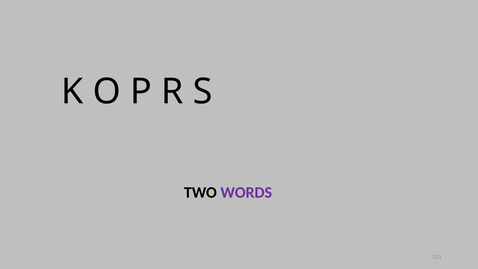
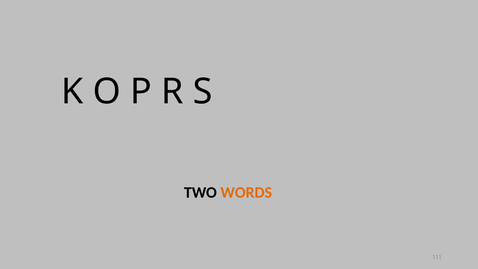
WORDS colour: purple -> orange (246, 192)
